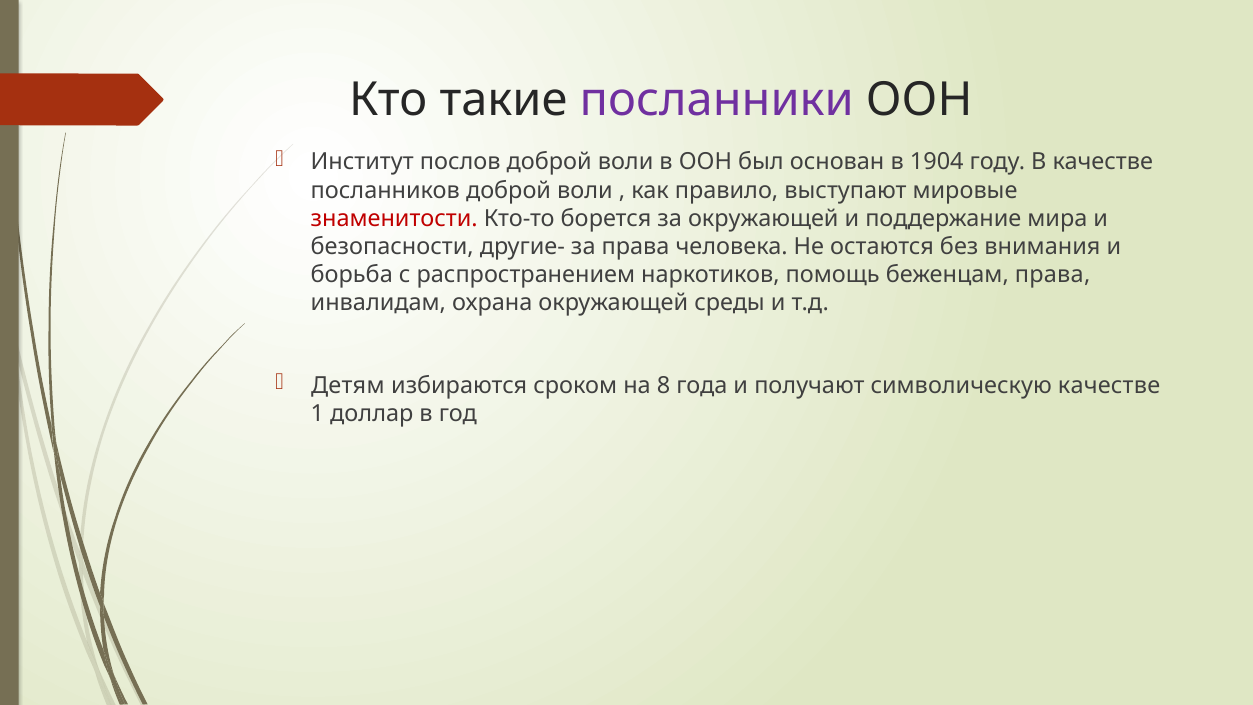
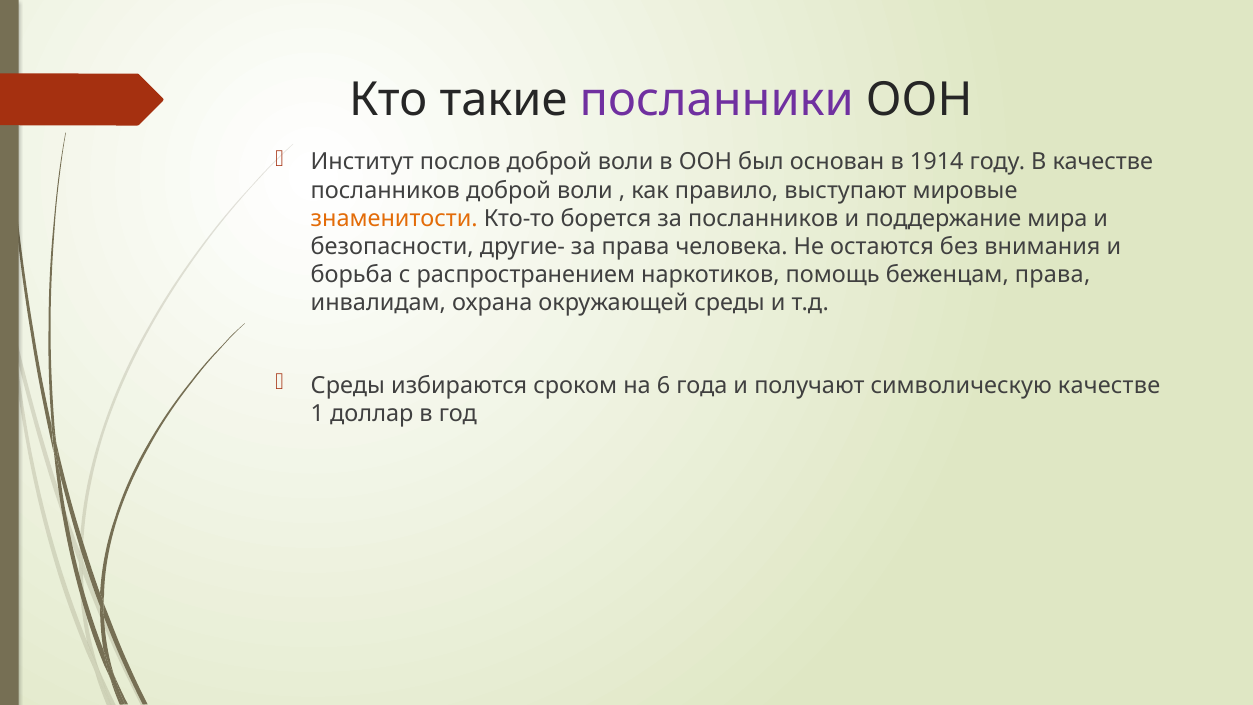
1904: 1904 -> 1914 (937, 162)
знаменитости colour: red -> orange (394, 218)
за окружающей: окружающей -> посланников (763, 218)
Детям: Детям -> Среды (348, 386)
8: 8 -> 6 (663, 386)
